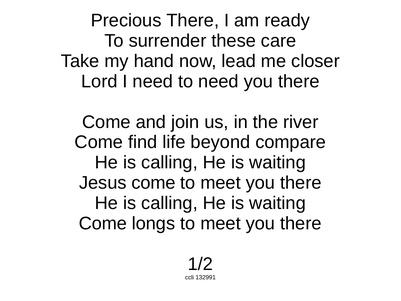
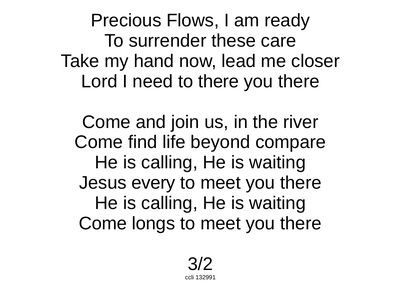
Precious There: There -> Flows (193, 20)
to need: need -> there (219, 81)
Jesus come: come -> every (153, 183)
1/2: 1/2 -> 3/2 (200, 264)
